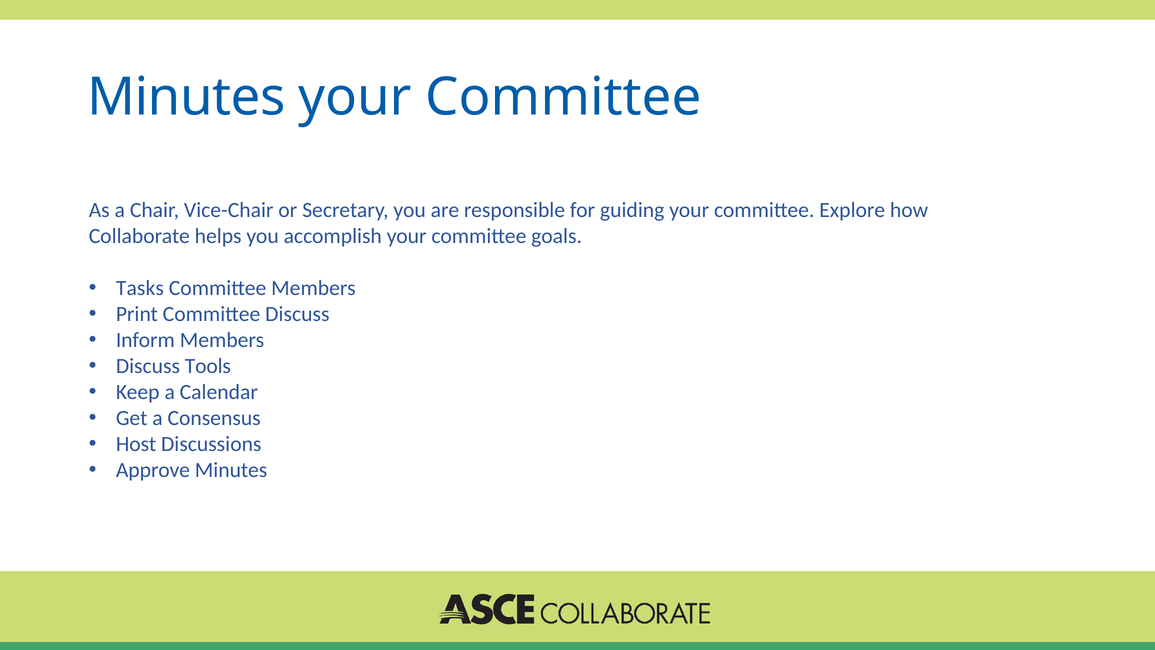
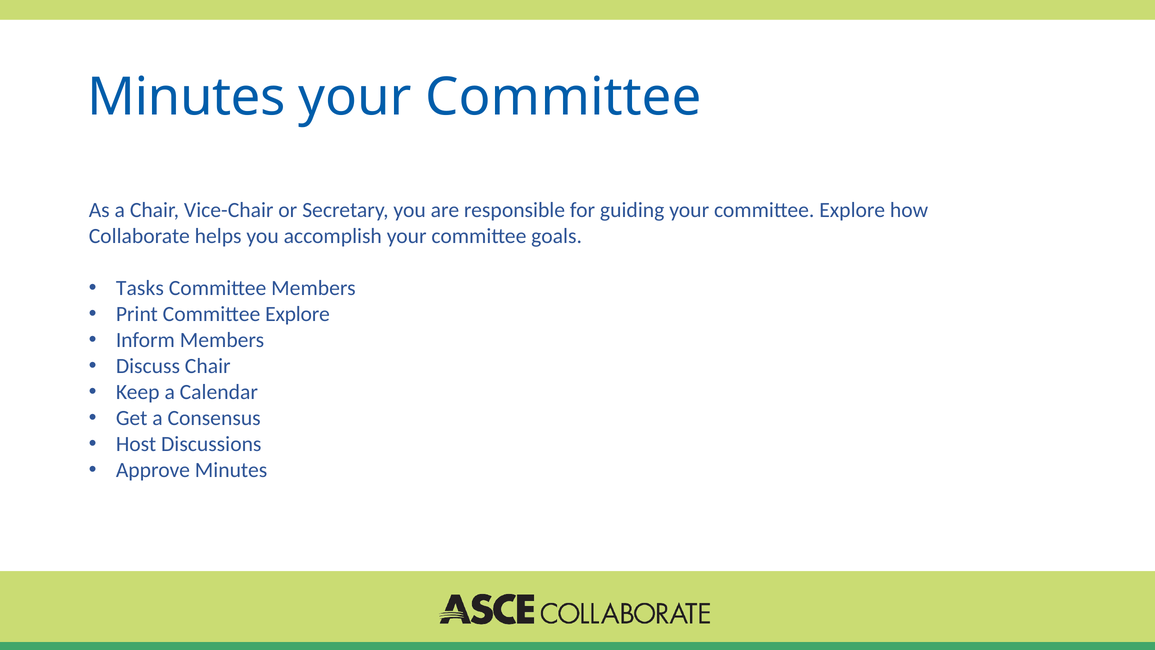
Print Committee Discuss: Discuss -> Explore (297, 314)
Discuss Tools: Tools -> Chair (208, 366)
